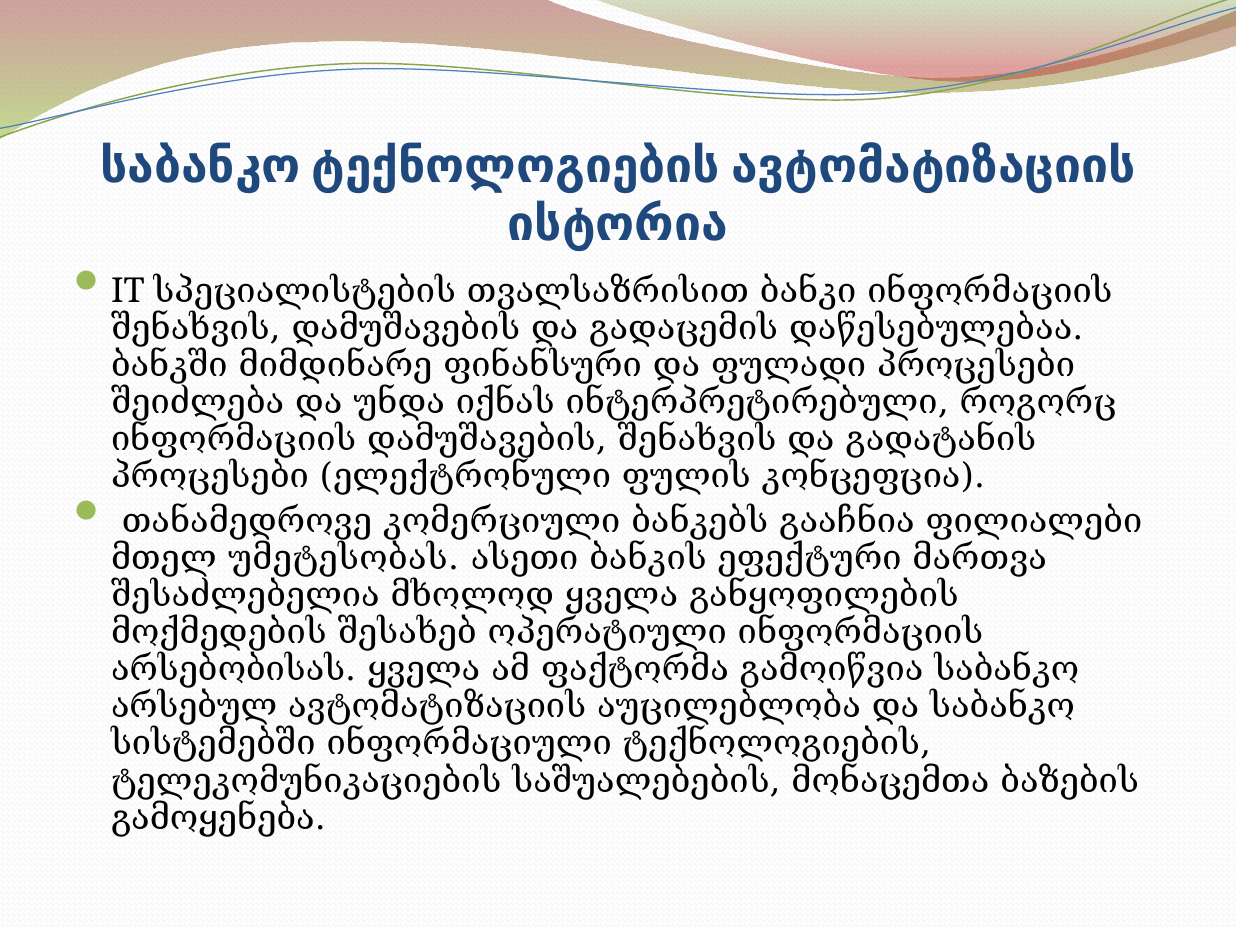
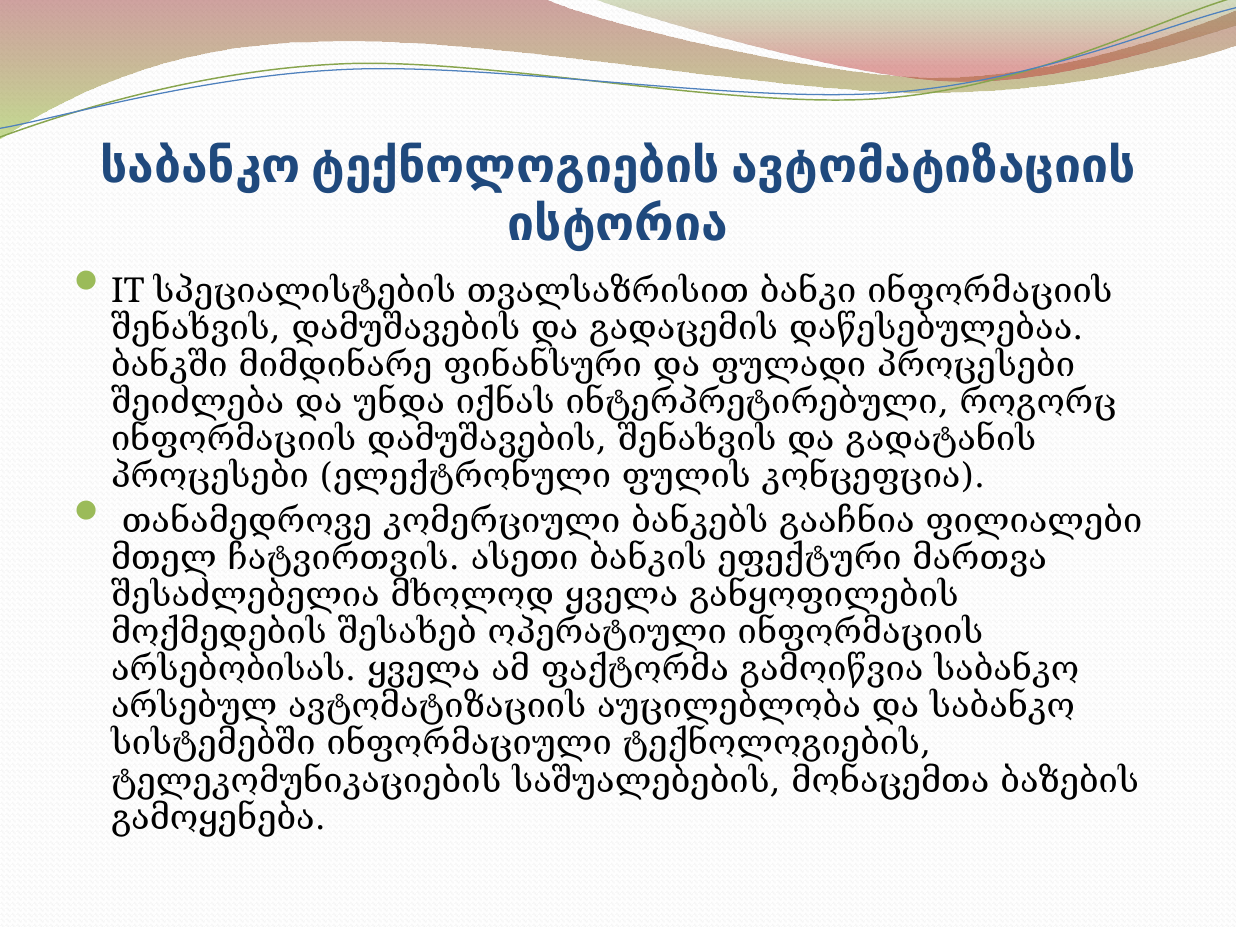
უმეტესობას: უმეტესობას -> ჩატვირთვის (344, 558)
